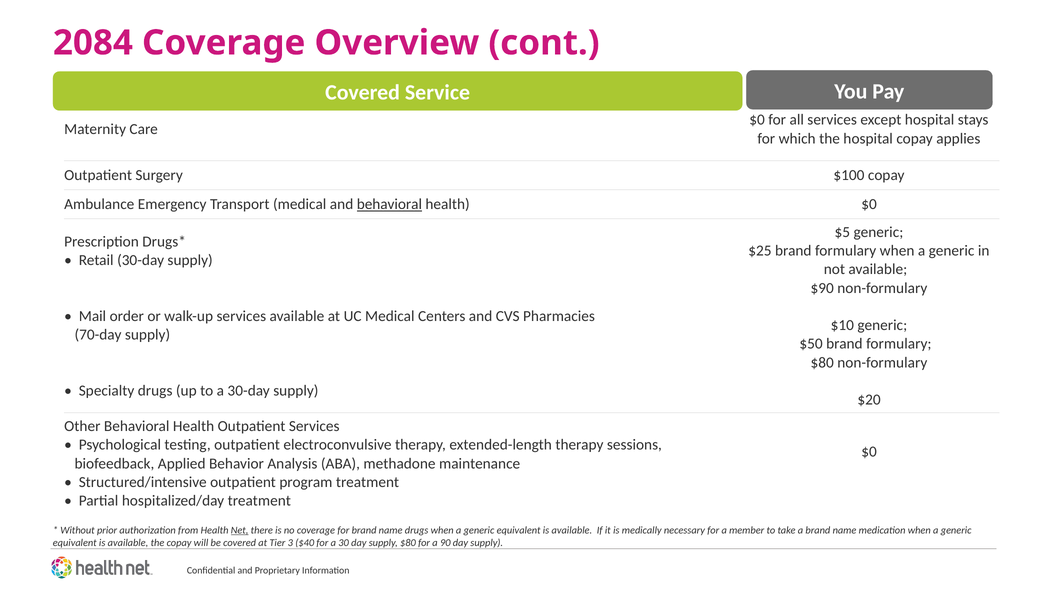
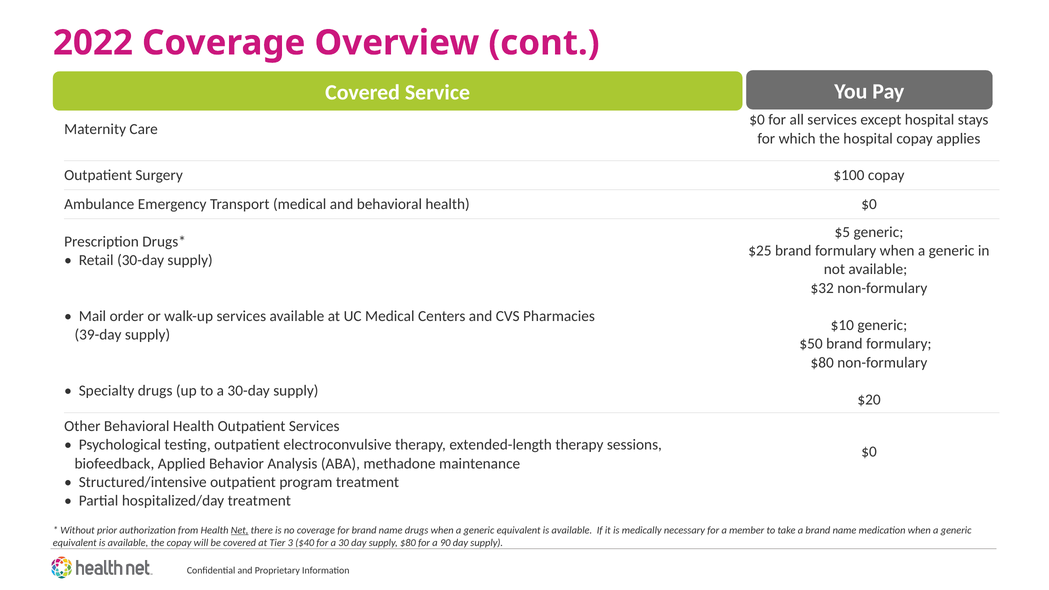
2084: 2084 -> 2022 (93, 43)
behavioral underline: present -> none (389, 204)
$90: $90 -> $32 (822, 288)
70-day: 70-day -> 39-day (98, 335)
